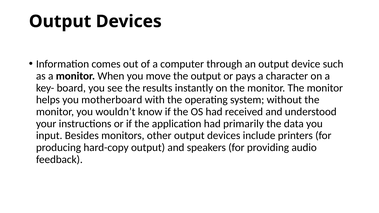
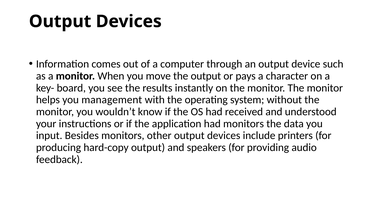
motherboard: motherboard -> management (112, 100)
had primarily: primarily -> monitors (244, 124)
